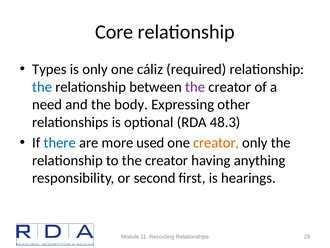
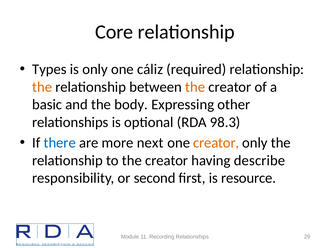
the colour: blue -> orange (42, 87)
the colour: purple -> orange (195, 87)
need: need -> basic (47, 104)
48.3: 48.3 -> 98.3 (225, 122)
used: used -> next (150, 143)
anything: anything -> describe (260, 160)
hearings: hearings -> resource (249, 178)
